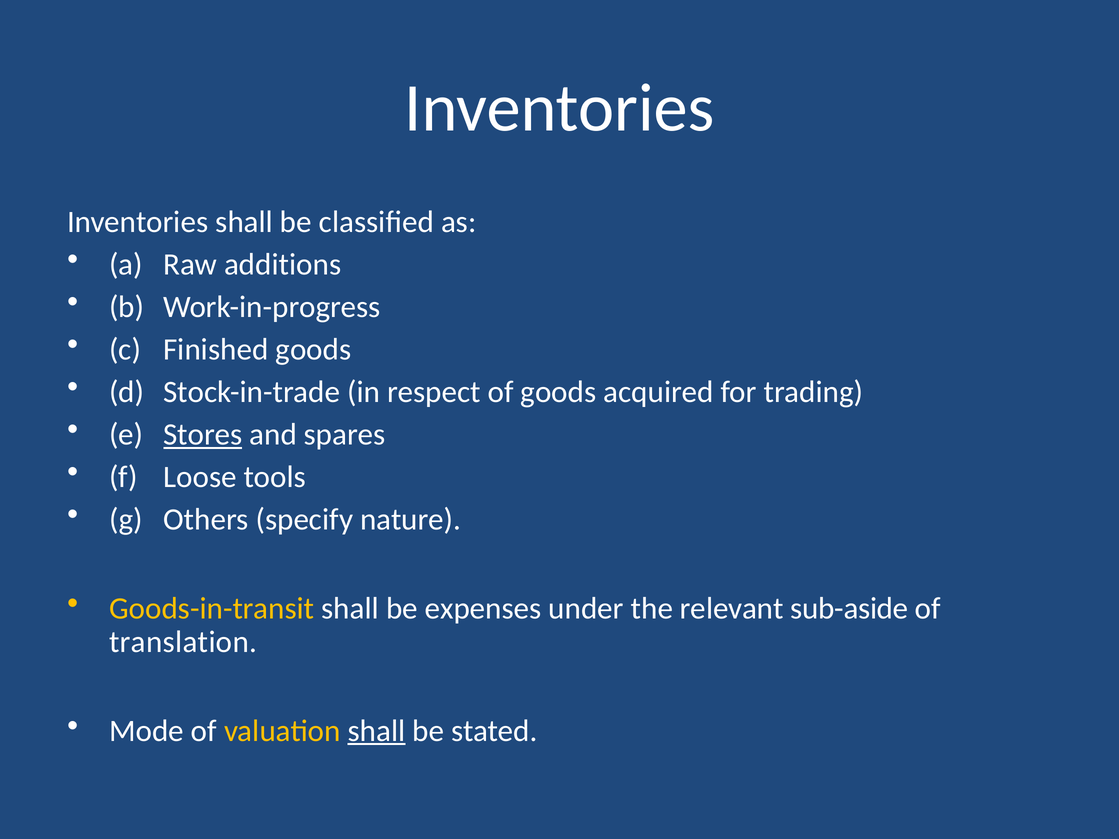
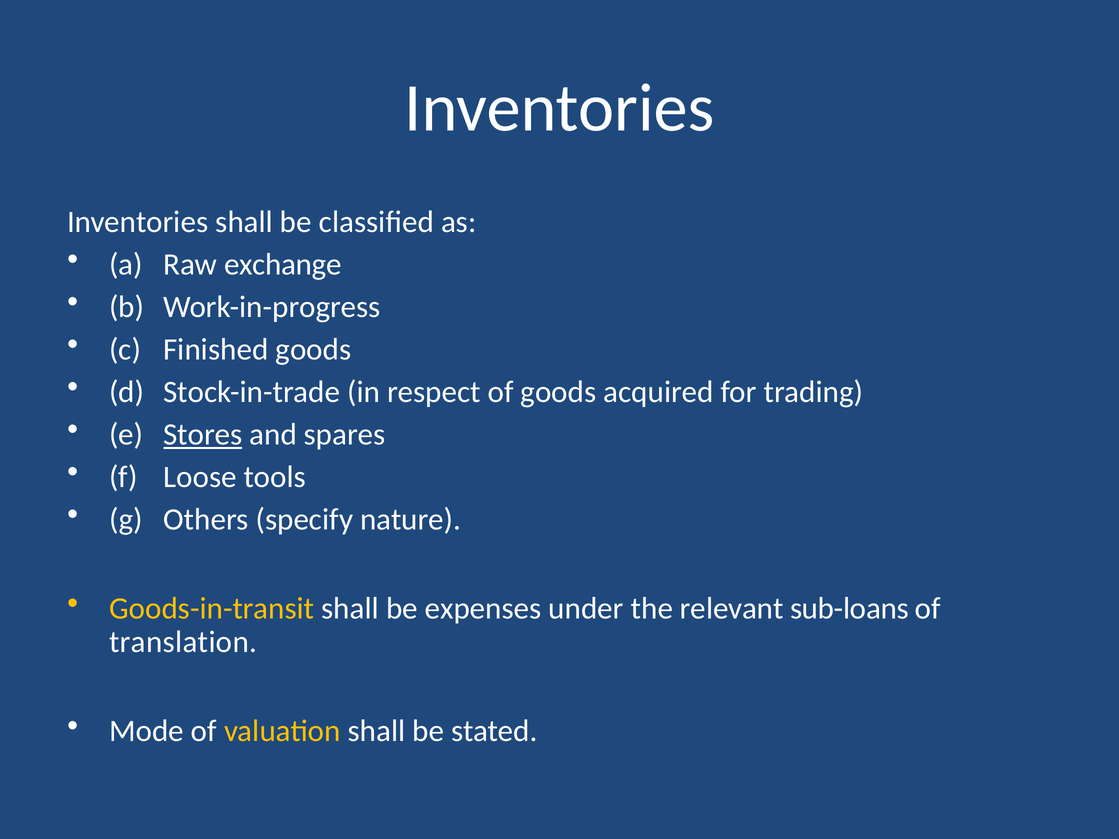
additions: additions -> exchange (283, 265)
sub-aside: sub-aside -> sub-loans (849, 609)
shall underline: present -> none (377, 731)
